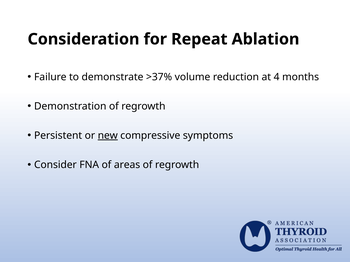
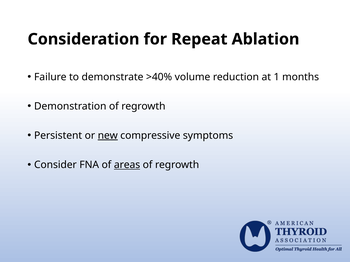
>37%: >37% -> >40% (159, 77)
4: 4 -> 1 (277, 77)
areas underline: none -> present (127, 165)
